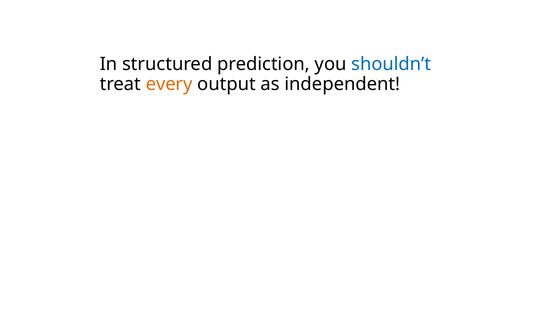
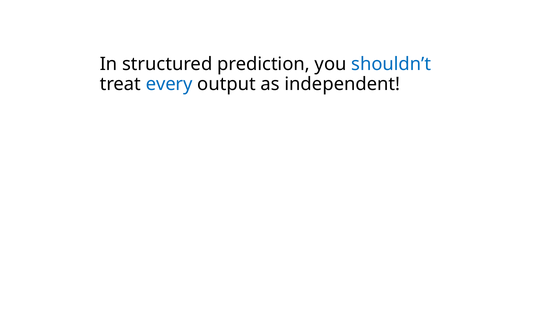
every colour: orange -> blue (169, 84)
